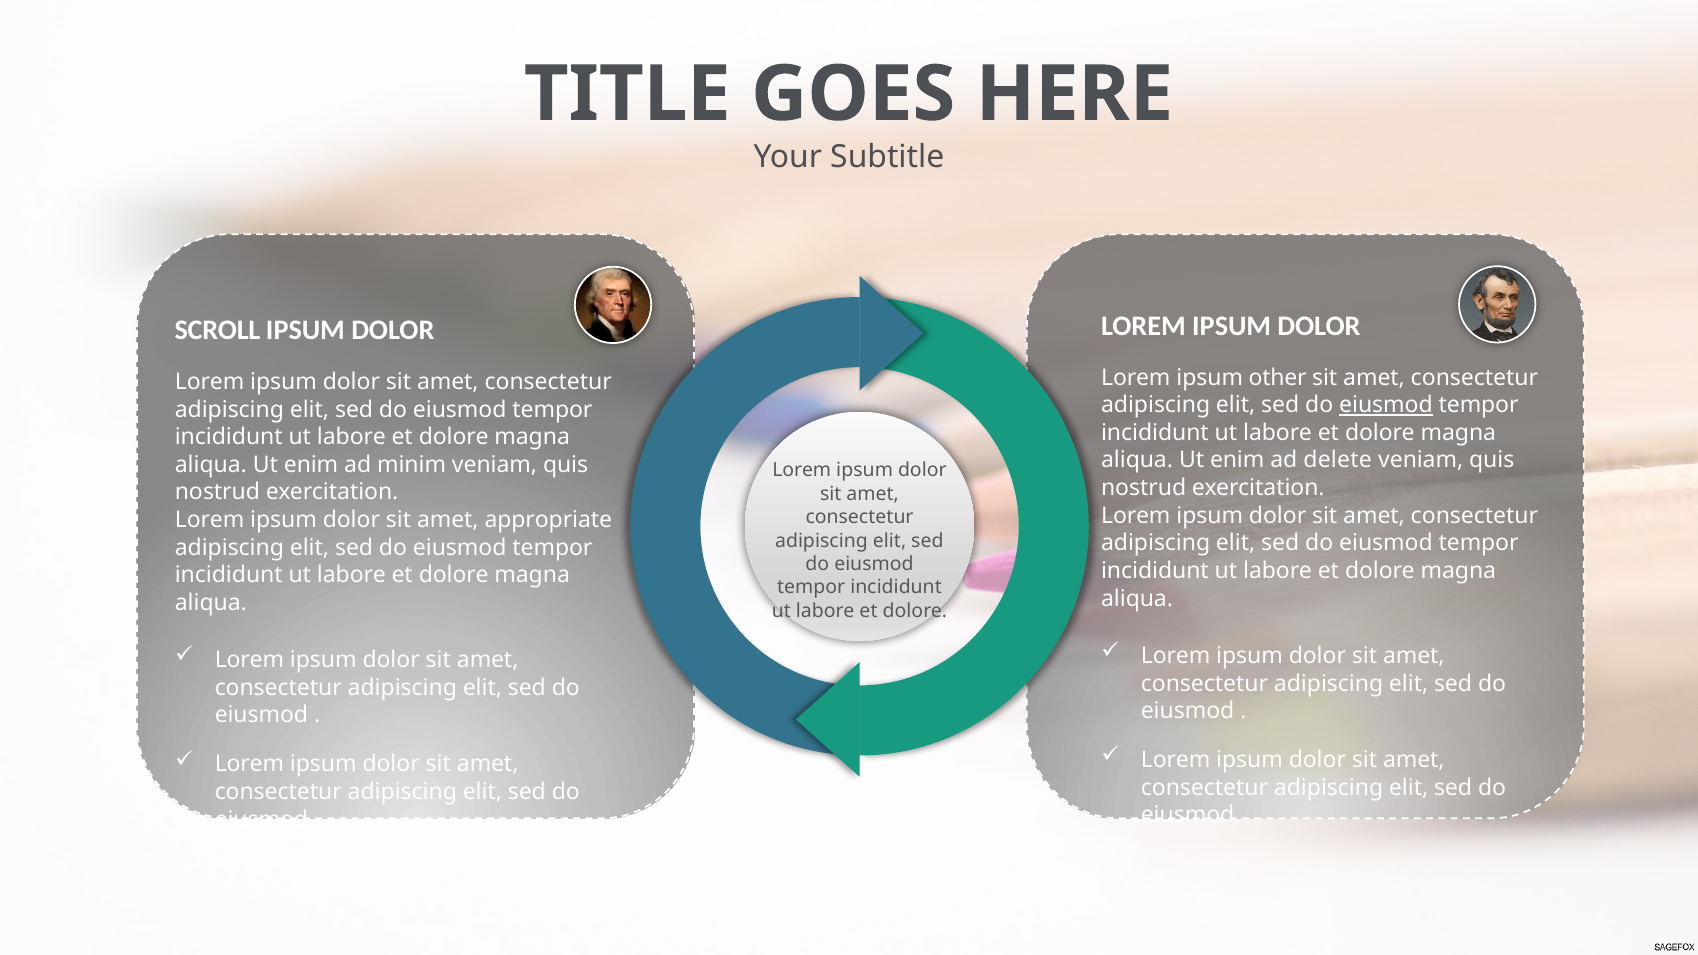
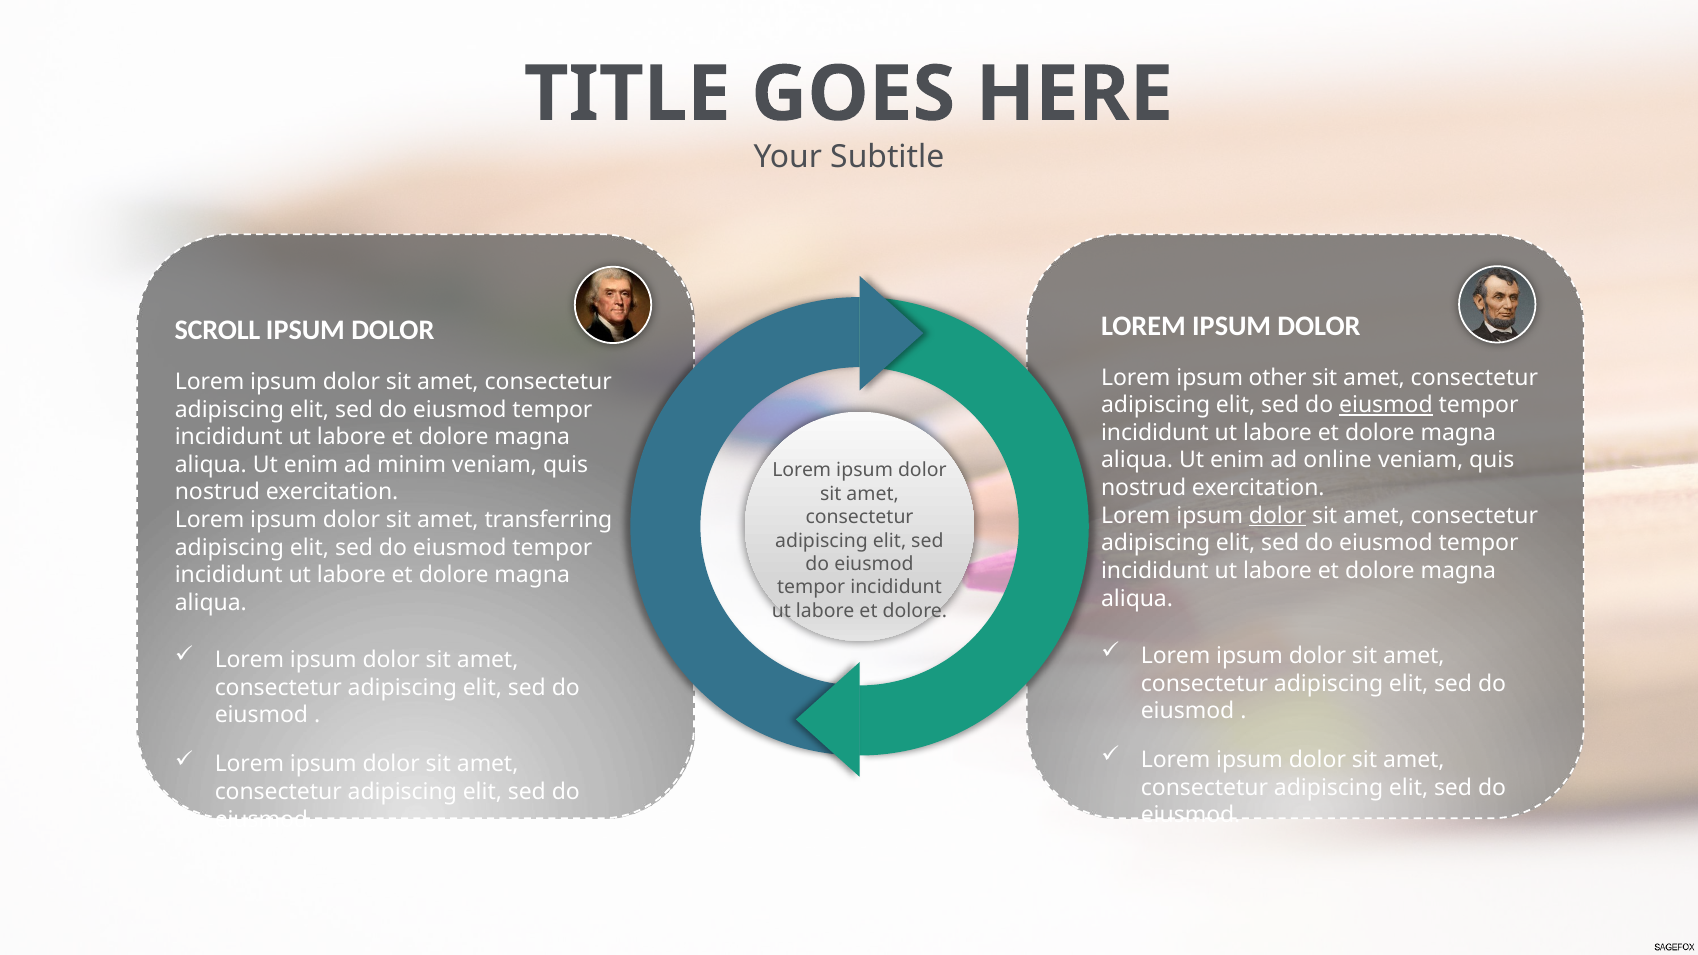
delete: delete -> online (1338, 460)
dolor underline: none -> present (1278, 516)
appropriate: appropriate -> transferring (548, 520)
